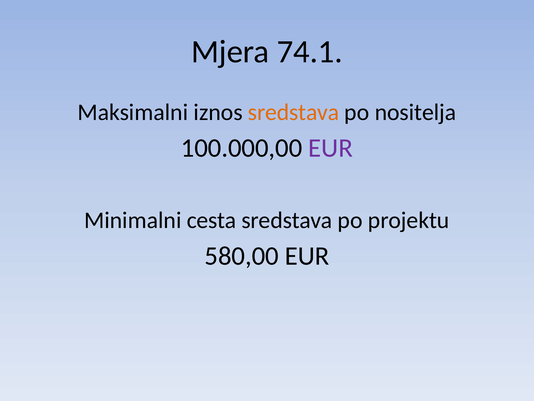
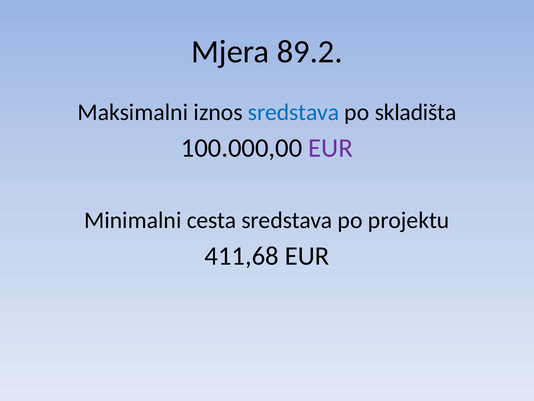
74.1: 74.1 -> 89.2 (310, 52)
sredstava colour: orange -> blue (294, 112)
nositelja: nositelja -> skladišta (416, 112)
580,00: 580,00 -> 411,68 (242, 256)
